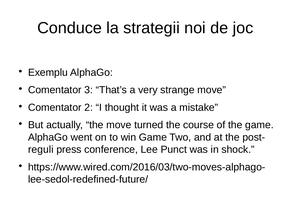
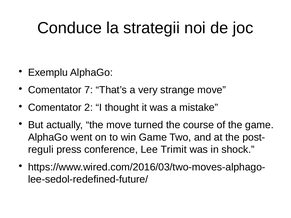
3: 3 -> 7 (89, 90)
Punct: Punct -> Trimit (174, 150)
